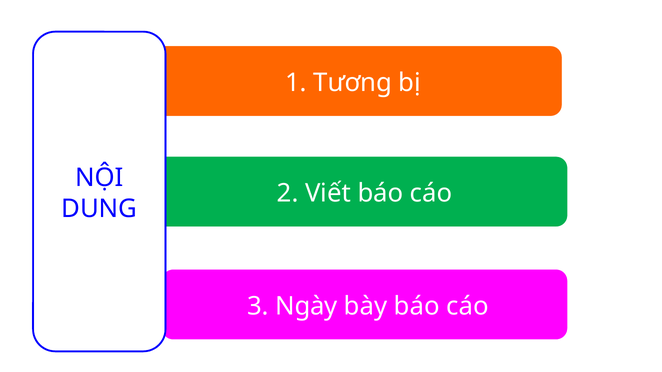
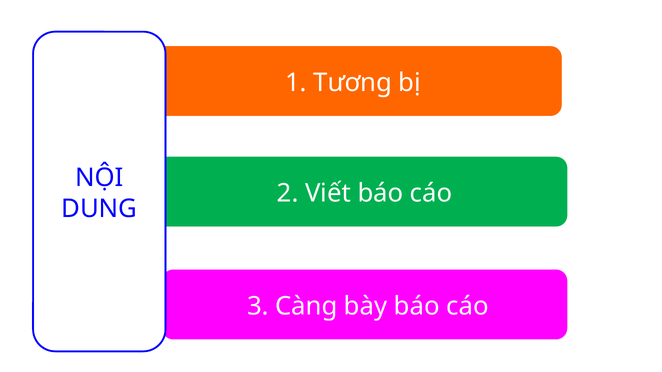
Ngày: Ngày -> Càng (306, 307)
